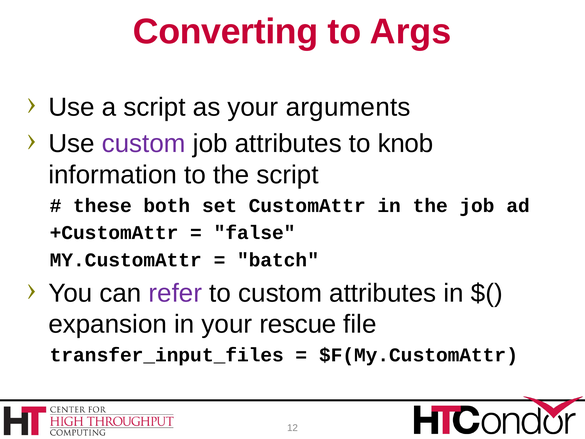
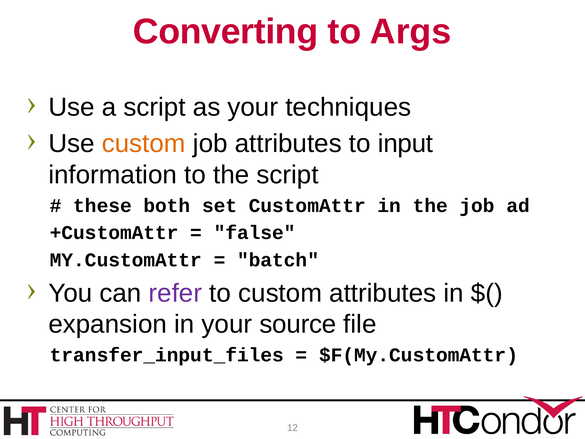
arguments: arguments -> techniques (348, 107)
custom colour: purple -> orange (144, 143)
knob: knob -> input (405, 143)
rescue: rescue -> source (298, 324)
